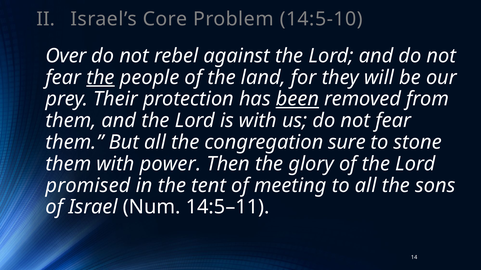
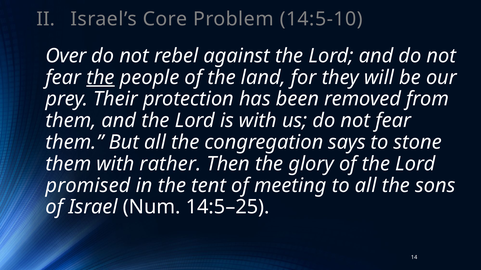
been underline: present -> none (297, 99)
sure: sure -> says (347, 143)
power: power -> rather (170, 164)
14:5–11: 14:5–11 -> 14:5–25 (228, 208)
